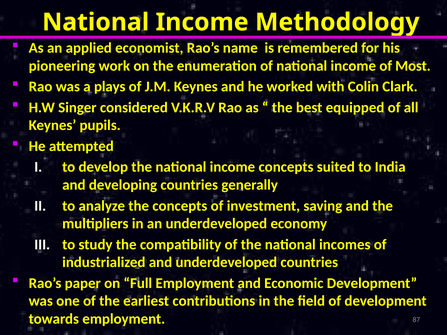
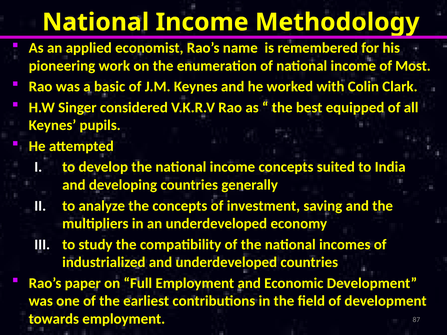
plays: plays -> basic (110, 87)
